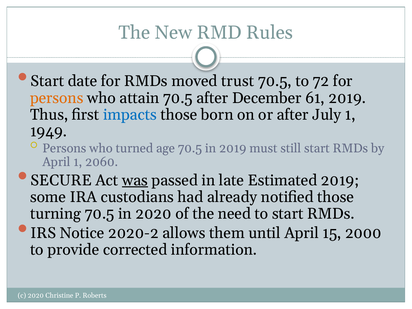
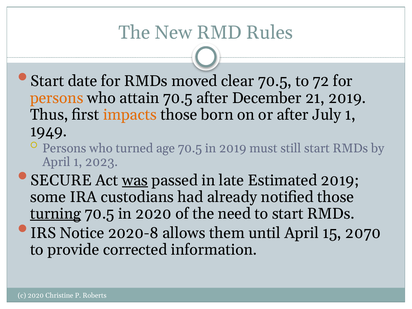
trust: trust -> clear (238, 81)
61: 61 -> 21 (315, 98)
impacts colour: blue -> orange (130, 115)
2060: 2060 -> 2023 (102, 162)
turning underline: none -> present (56, 214)
2020-2: 2020-2 -> 2020-8 (133, 233)
2000: 2000 -> 2070 (363, 233)
